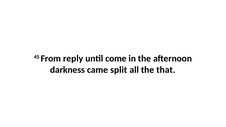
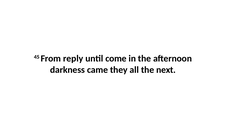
split: split -> they (119, 70)
that: that -> next (166, 70)
